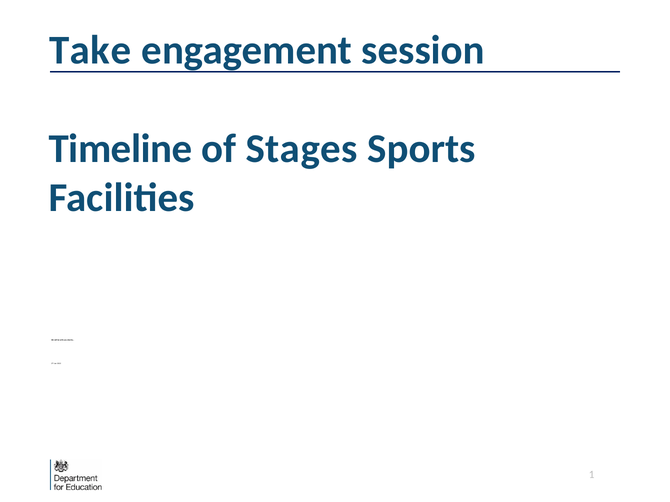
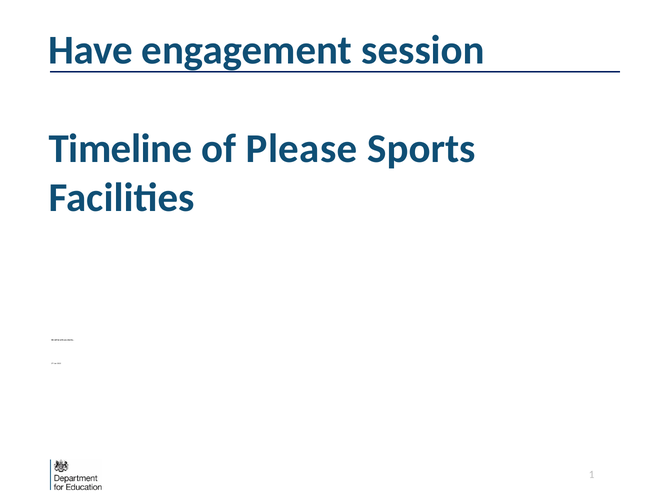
Take: Take -> Have (91, 51)
Stages: Stages -> Please (302, 149)
